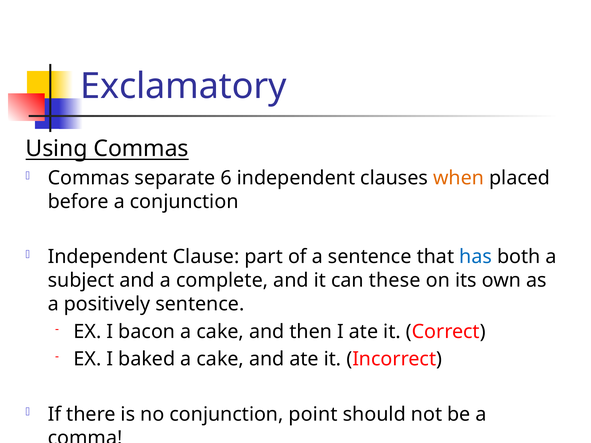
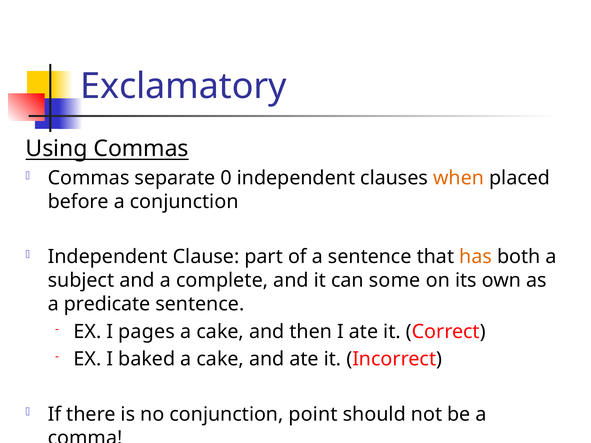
6: 6 -> 0 (226, 178)
has colour: blue -> orange (476, 257)
these: these -> some (395, 281)
positively: positively -> predicate (107, 304)
bacon: bacon -> pages (147, 332)
